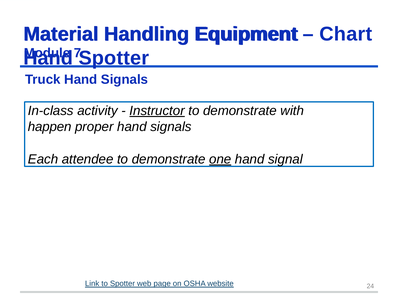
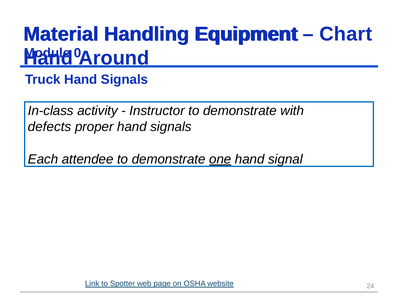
7: 7 -> 0 (78, 53)
Spotter: Spotter -> Around (114, 58)
Instructor underline: present -> none (157, 111)
happen: happen -> defects (50, 127)
